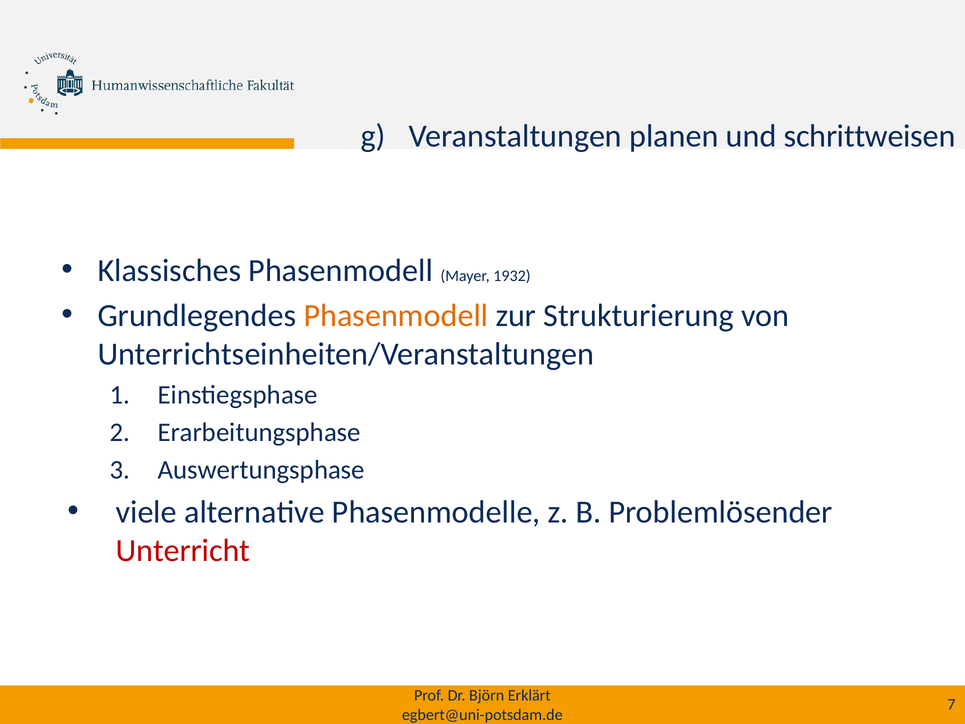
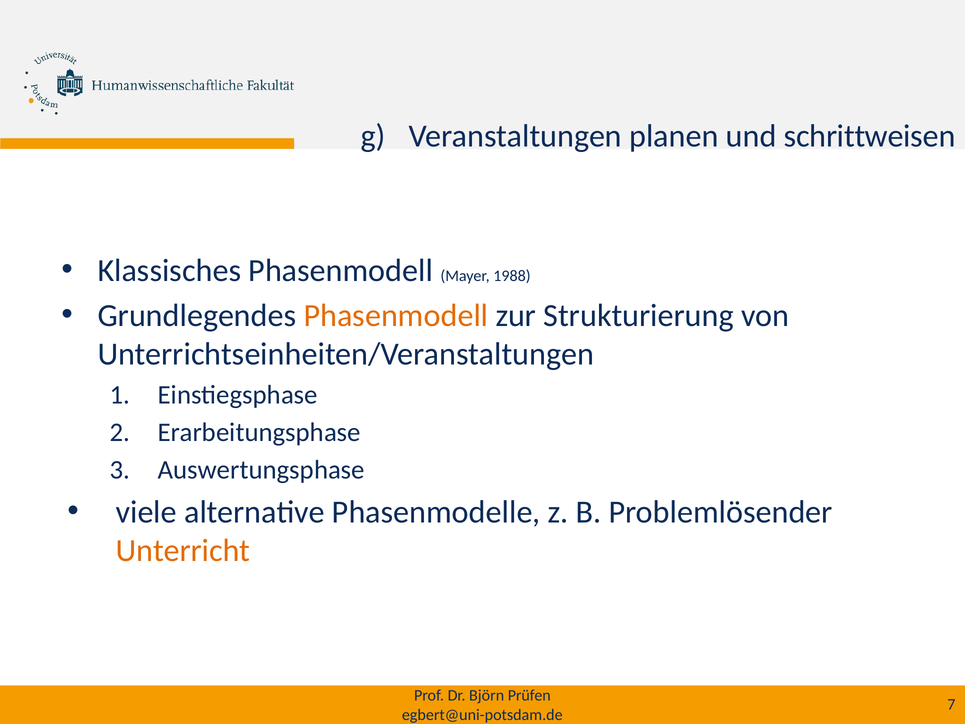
1932: 1932 -> 1988 (512, 276)
Unterricht colour: red -> orange (183, 550)
Erklärt: Erklärt -> Prüfen (529, 695)
